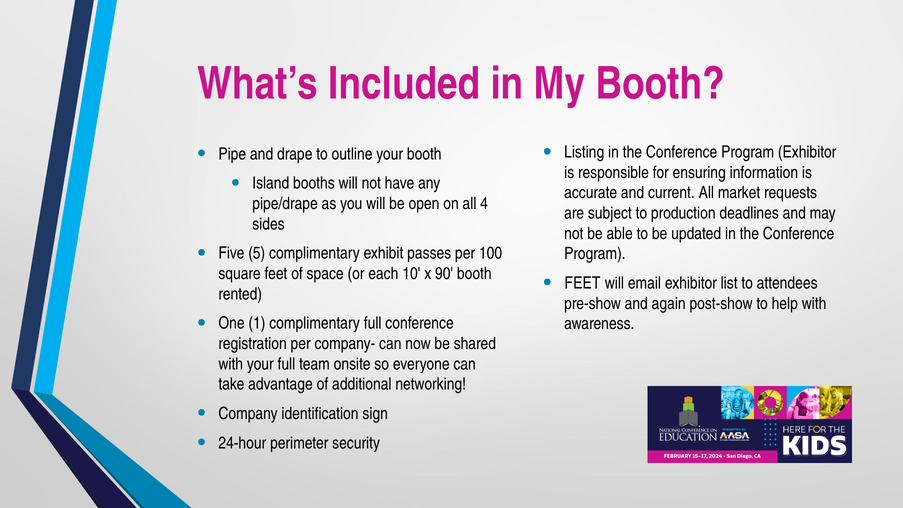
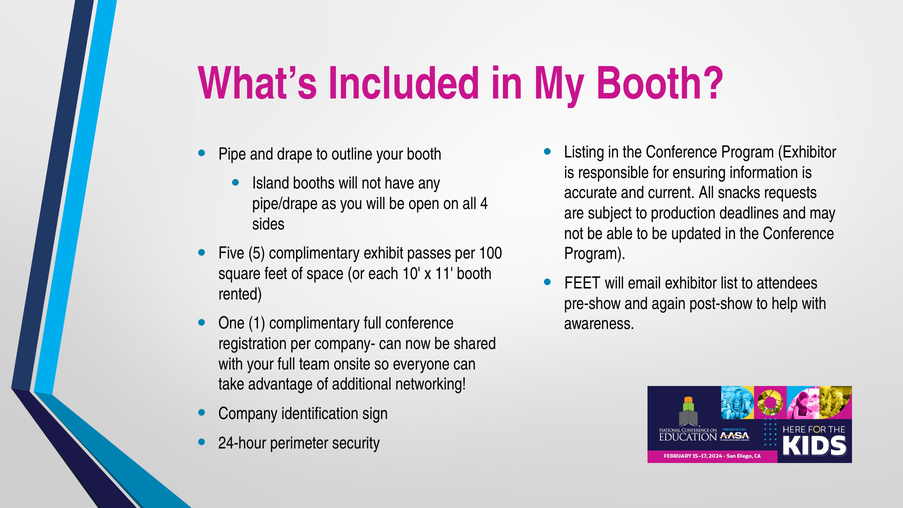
market: market -> snacks (739, 193)
90: 90 -> 11 (444, 274)
